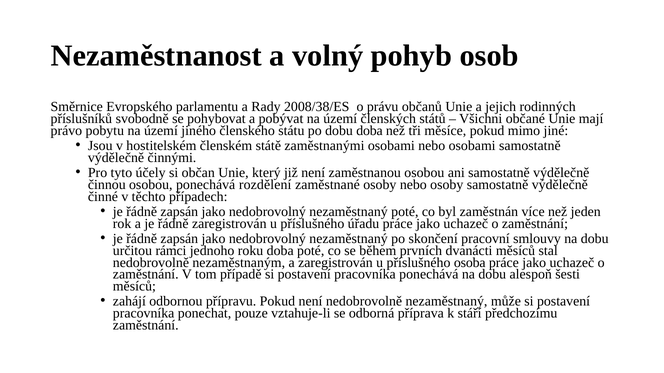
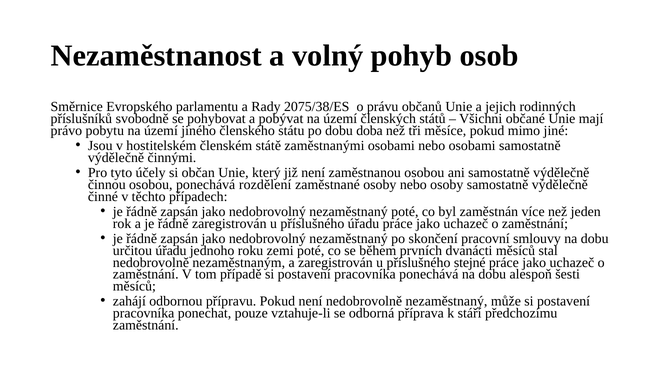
2008/38/ES: 2008/38/ES -> 2075/38/ES (317, 107)
určitou rámci: rámci -> úřadu (171, 251)
roku doba: doba -> zemi (280, 251)
osoba: osoba -> stejné (470, 263)
